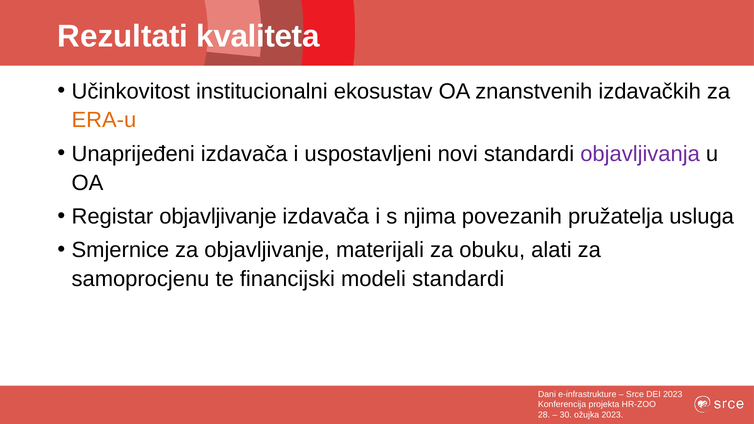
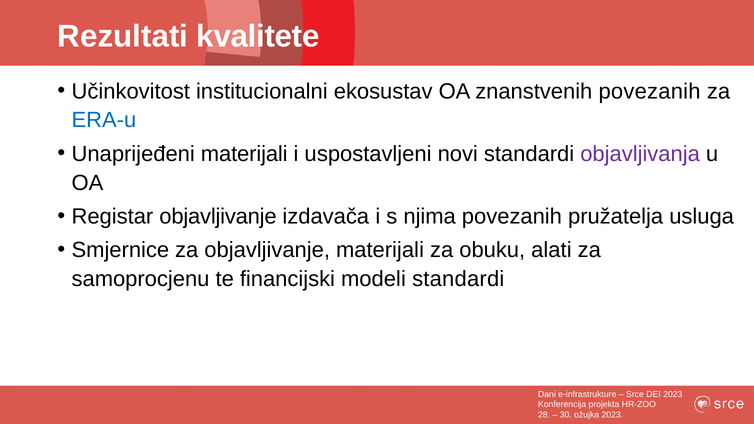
kvaliteta: kvaliteta -> kvalitete (258, 37)
znanstvenih izdavačkih: izdavačkih -> povezanih (650, 91)
ERA-u colour: orange -> blue (104, 120)
Unaprijeđeni izdavača: izdavača -> materijali (244, 154)
